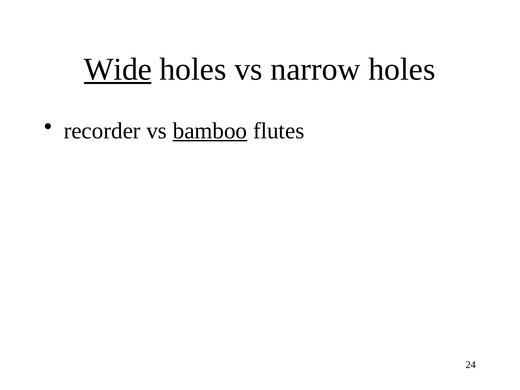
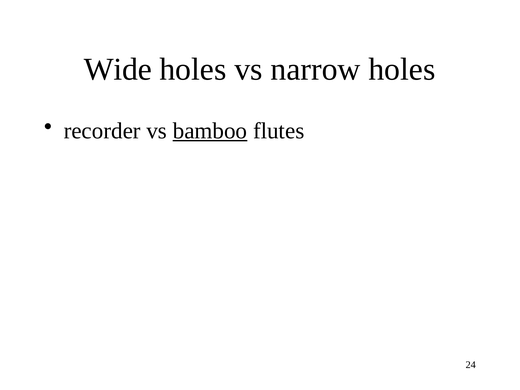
Wide underline: present -> none (118, 69)
